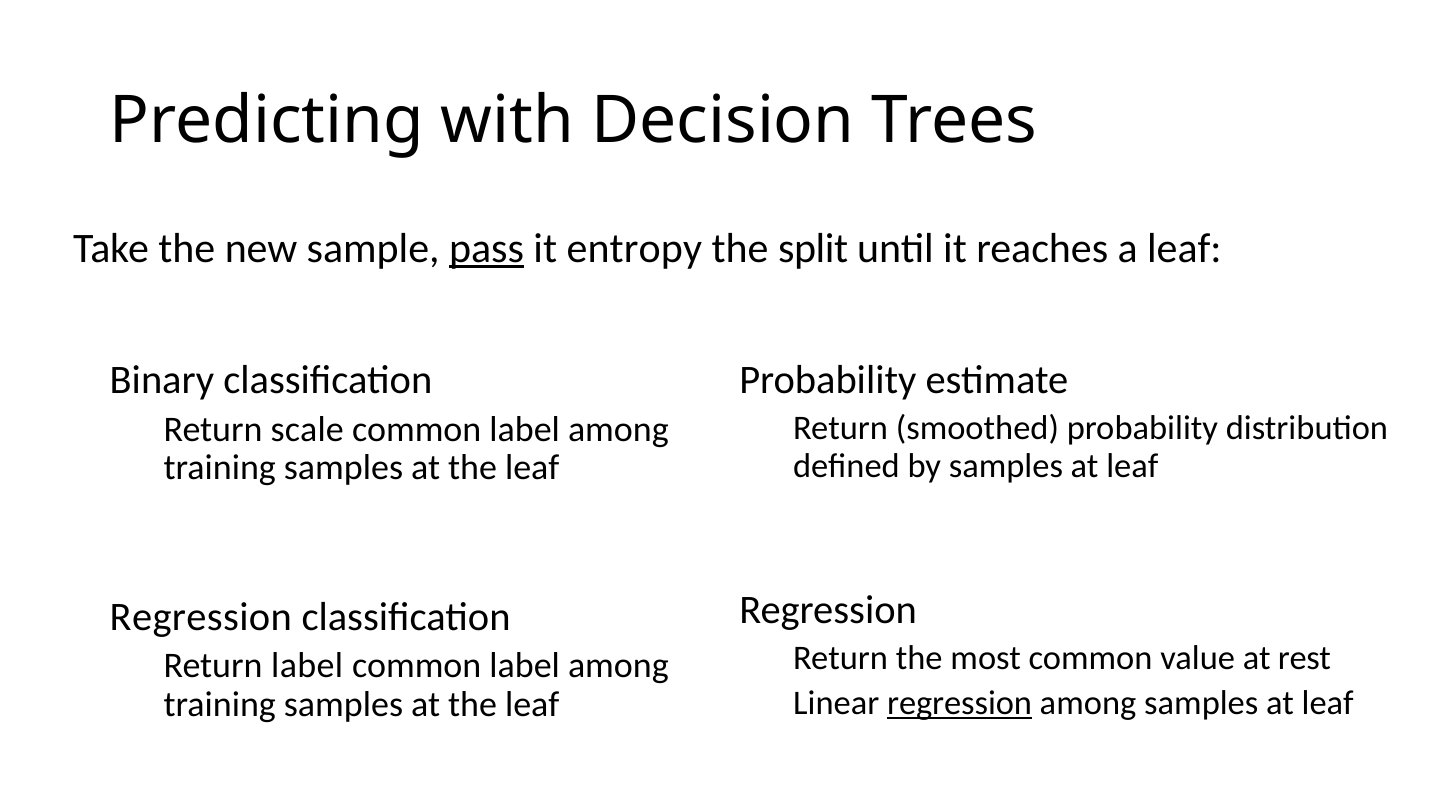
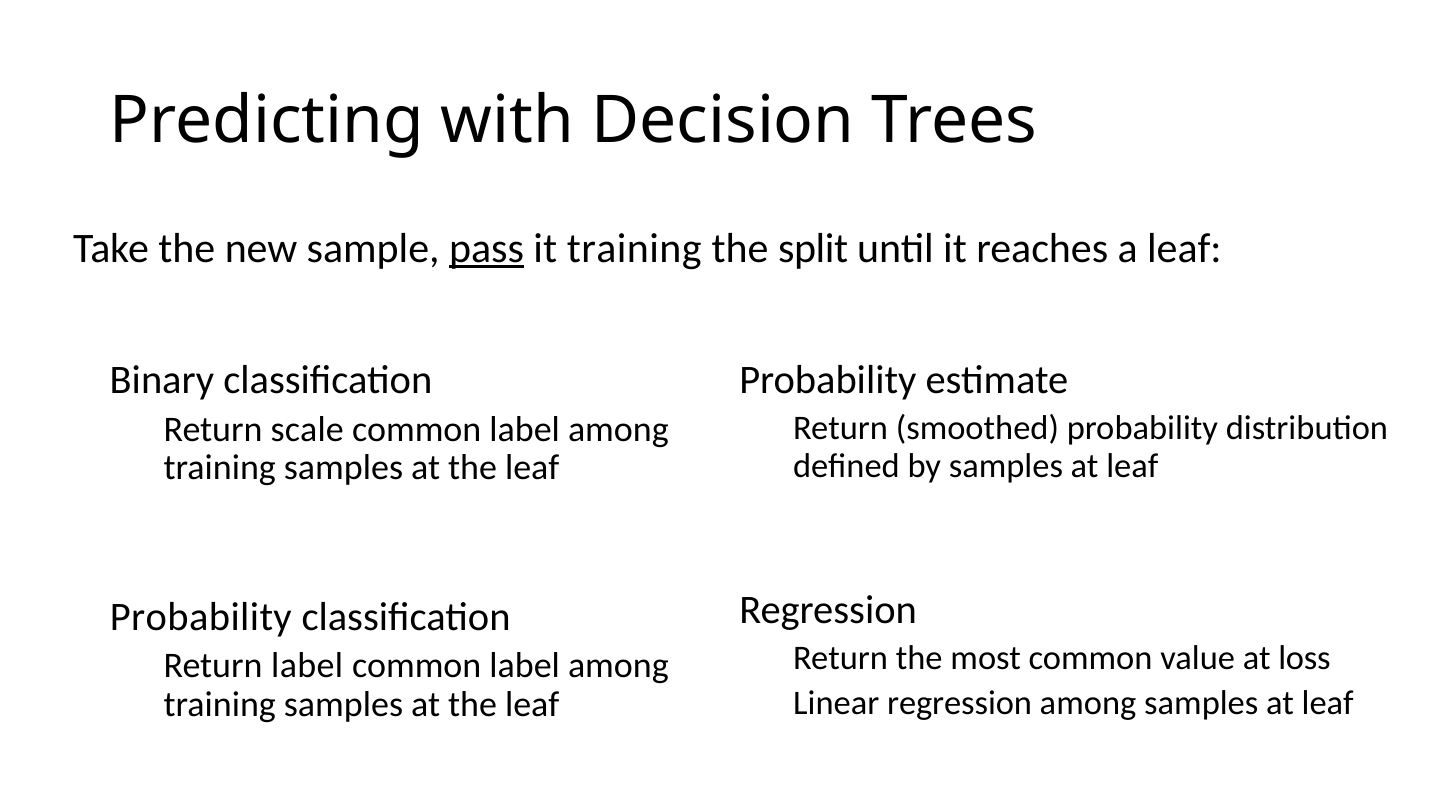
it entropy: entropy -> training (634, 249)
Regression: Regression -> Probability (201, 617)
rest: rest -> loss (1304, 659)
regression underline: present -> none (960, 703)
